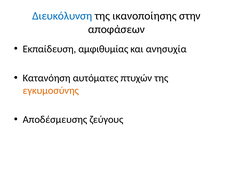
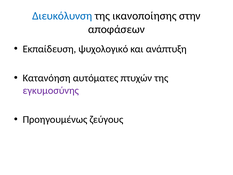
αμφιθυμίας: αμφιθυμίας -> ψυχολογικό (103, 49)
ανησυχία: ανησυχία -> ανάπτυξη (166, 49)
εγκυμοσύνης colour: orange -> purple (51, 90)
Αποδέσμευσης: Αποδέσμευσης -> Προηγουμένως (55, 119)
